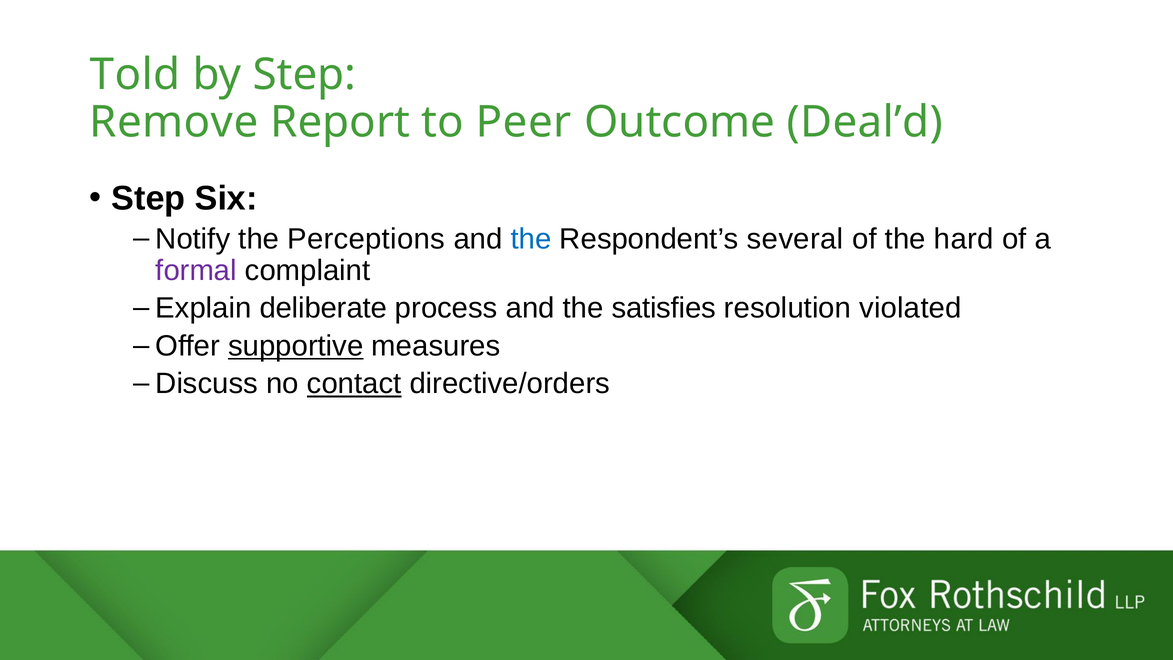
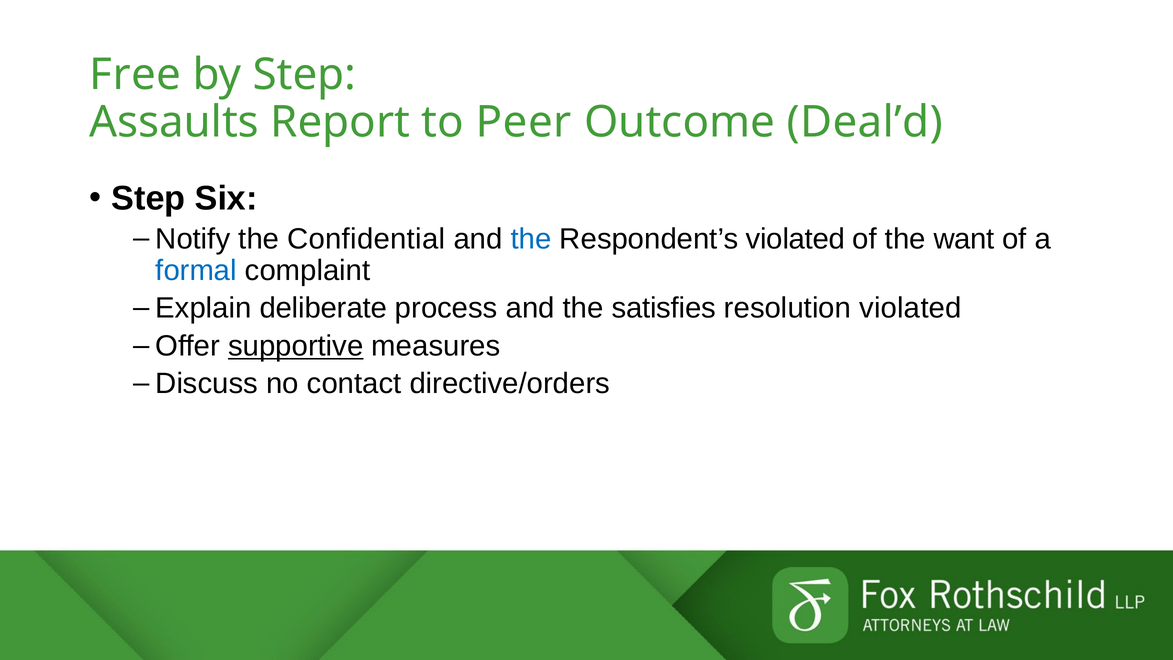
Told: Told -> Free (135, 75)
Remove: Remove -> Assaults (174, 122)
Perceptions: Perceptions -> Confidential (366, 239)
Respondent’s several: several -> violated (795, 239)
hard: hard -> want (964, 239)
formal colour: purple -> blue (196, 270)
contact underline: present -> none (354, 384)
